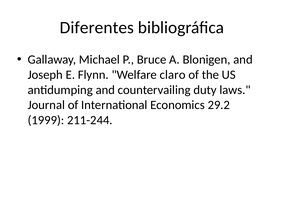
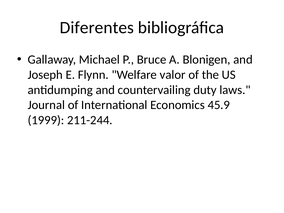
claro: claro -> valor (173, 75)
29.2: 29.2 -> 45.9 (219, 105)
